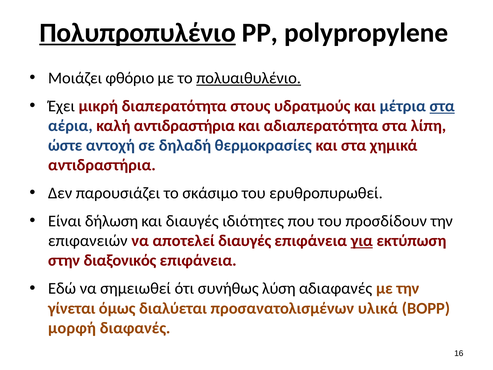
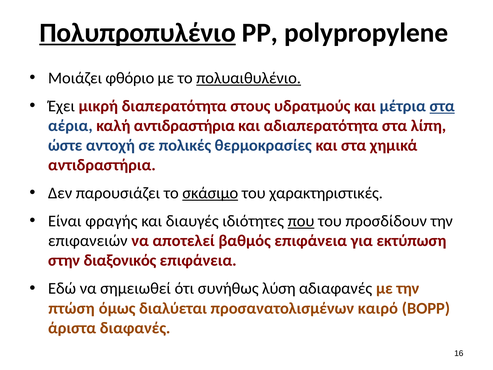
δηλαδή: δηλαδή -> πολικές (185, 145)
σκάσιμο underline: none -> present (210, 193)
ερυθροπυρωθεί: ερυθροπυρωθεί -> χαρακτηριστικές (326, 193)
δήλωση: δήλωση -> φραγής (111, 221)
που underline: none -> present (301, 221)
αποτελεί διαυγές: διαυγές -> βαθμός (245, 241)
για underline: present -> none (362, 241)
γίνεται: γίνεται -> πτώση (72, 308)
υλικά: υλικά -> καιρό (378, 308)
μορφή: μορφή -> άριστα (72, 328)
